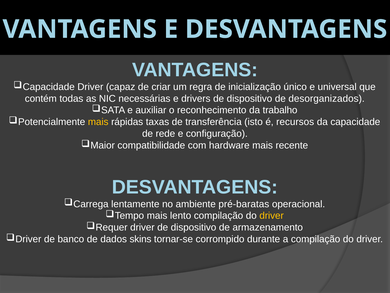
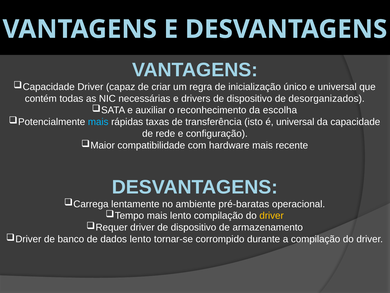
trabalho: trabalho -> escolha (280, 110)
mais colour: yellow -> light blue (98, 122)
é recursos: recursos -> universal (295, 122)
dados skins: skins -> lento (140, 239)
